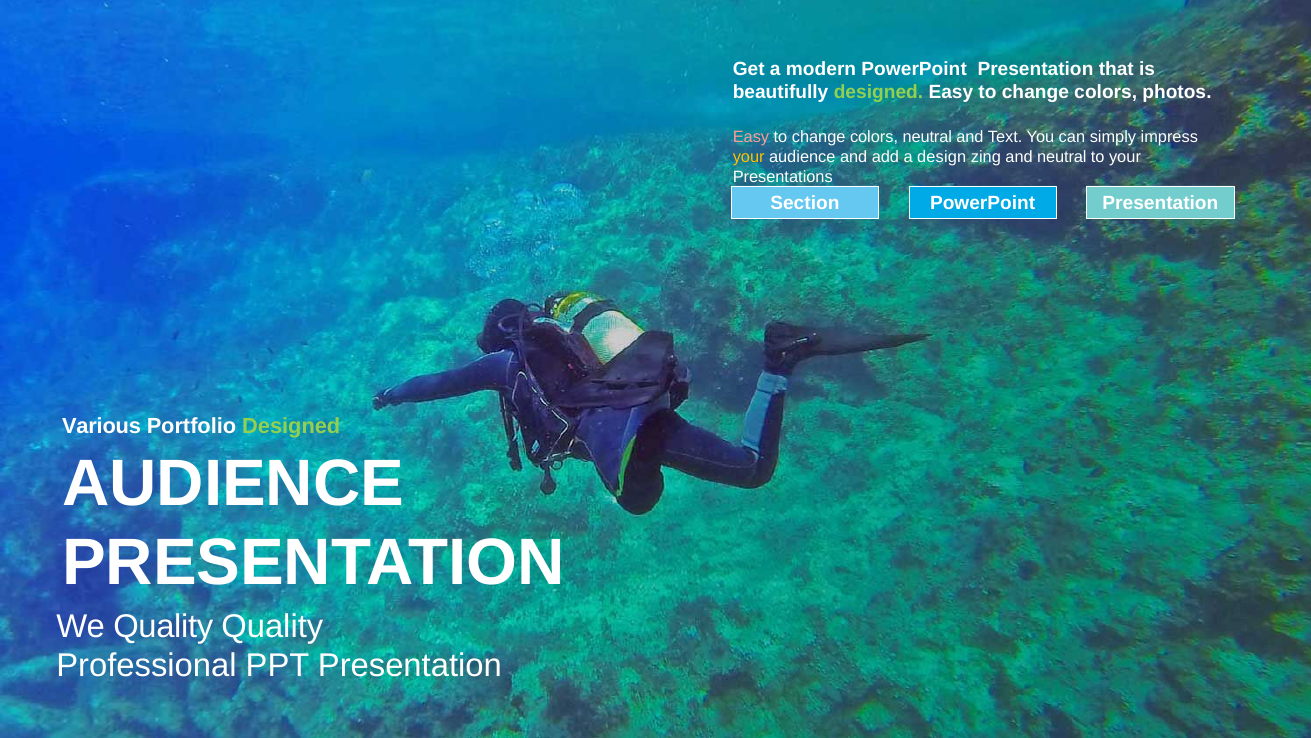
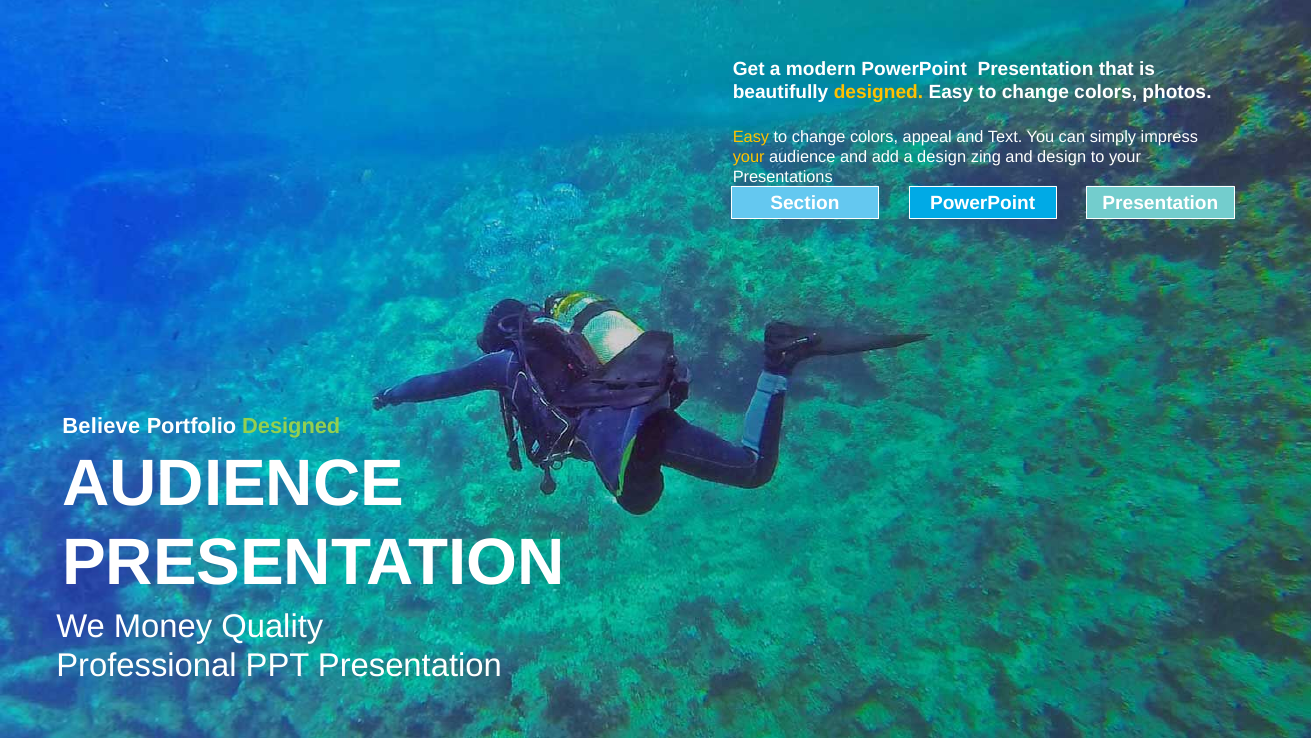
designed colour: light green -> yellow (878, 92)
Easy colour: pink -> yellow (751, 137)
colors neutral: neutral -> appeal (927, 137)
and neutral: neutral -> design (1062, 157)
Various: Various -> Believe (101, 426)
We Quality: Quality -> Money (163, 626)
